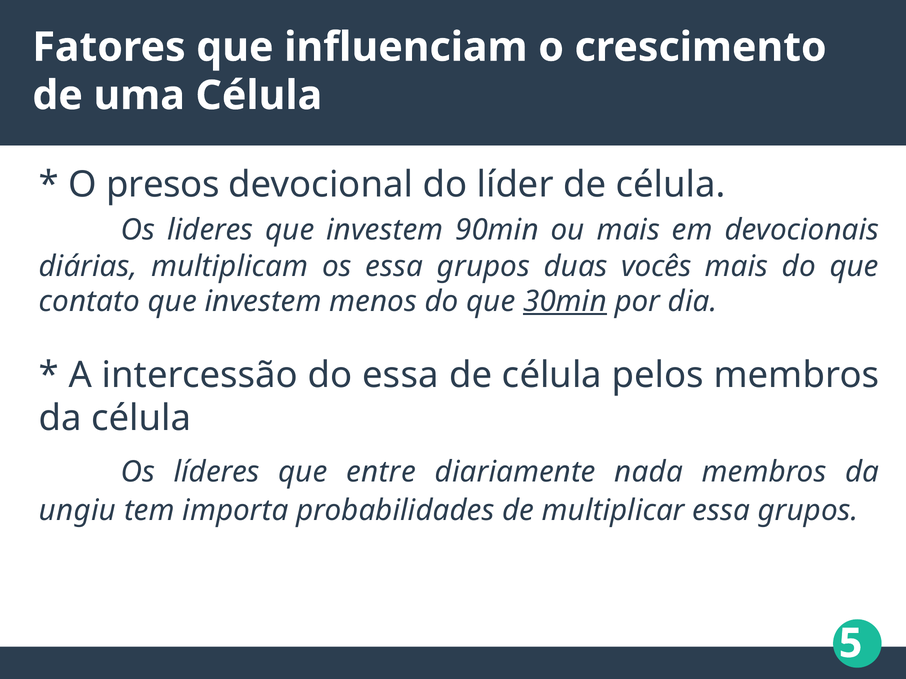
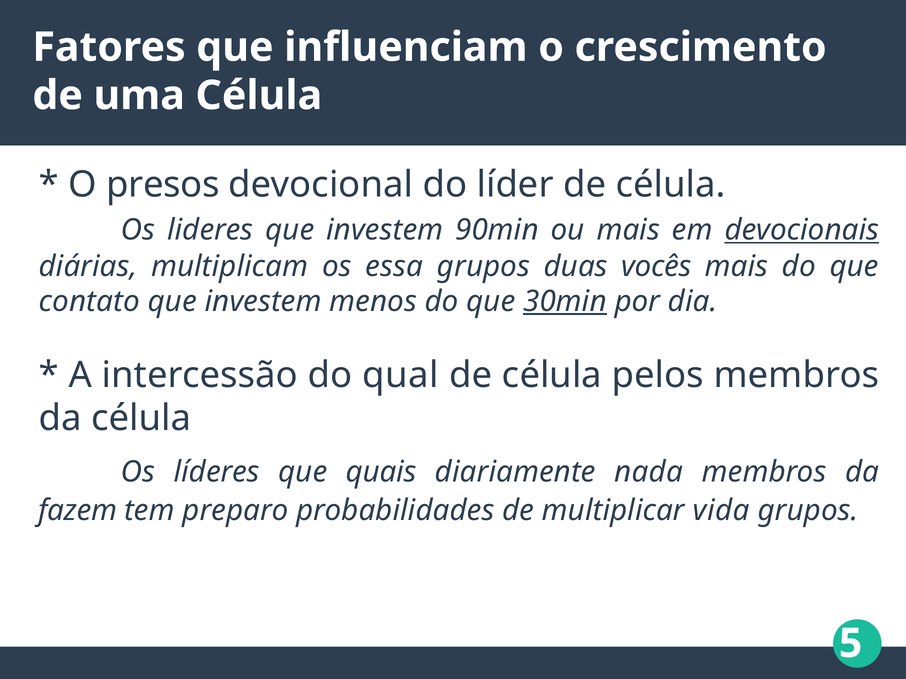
devocionais underline: none -> present (802, 230)
do essa: essa -> qual (400, 375)
entre: entre -> quais (381, 472)
ungiu: ungiu -> fazem (78, 511)
importa: importa -> preparo (236, 511)
multiplicar essa: essa -> vida (721, 511)
